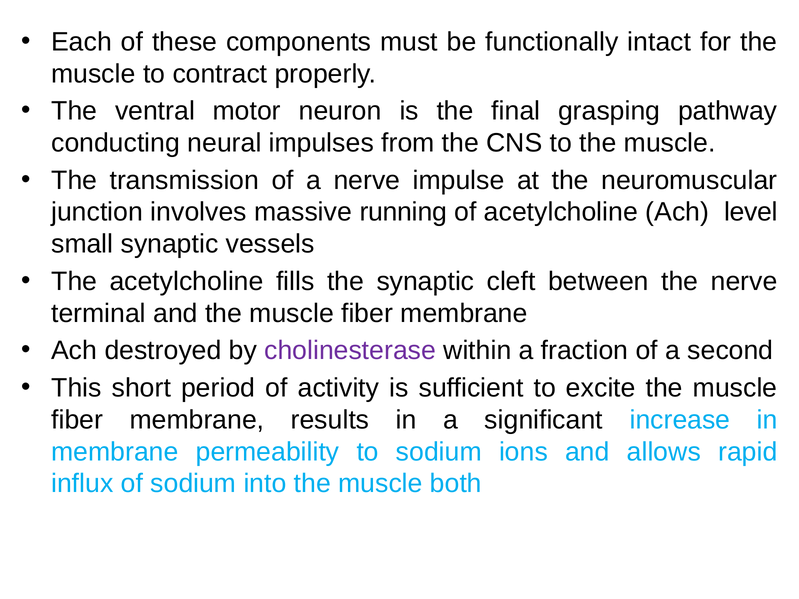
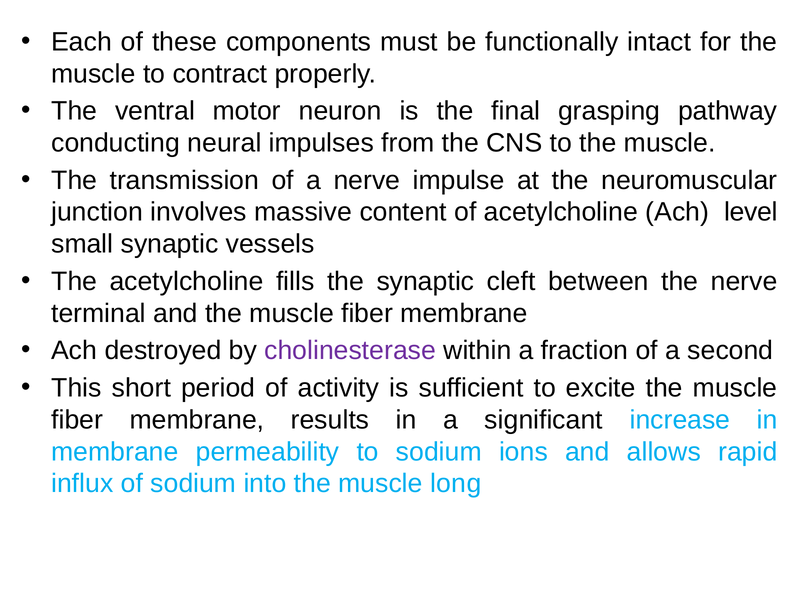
running: running -> content (403, 212)
both: both -> long (456, 484)
